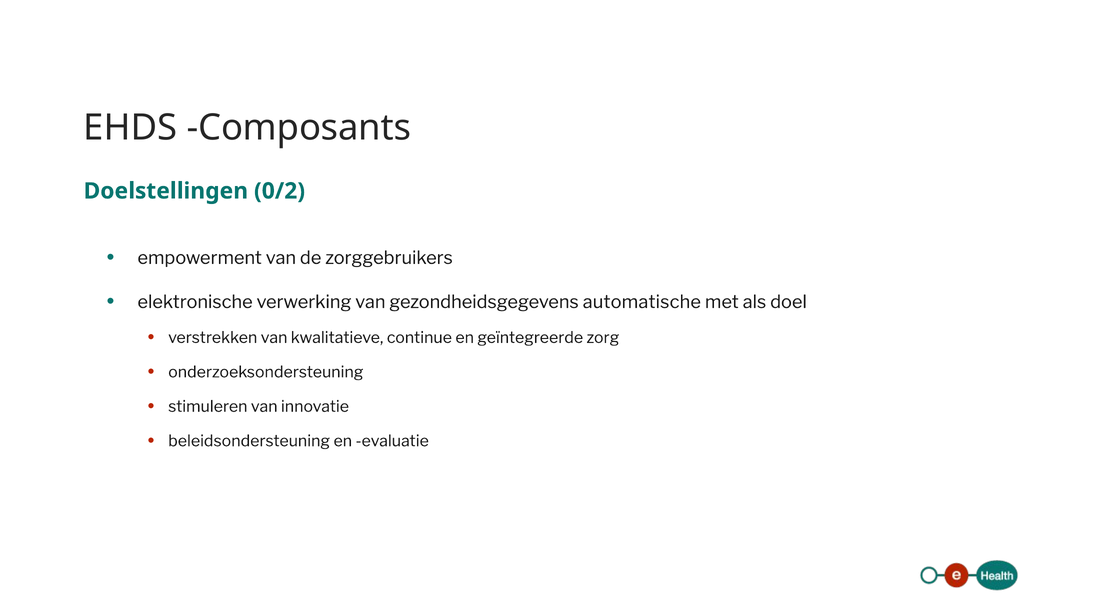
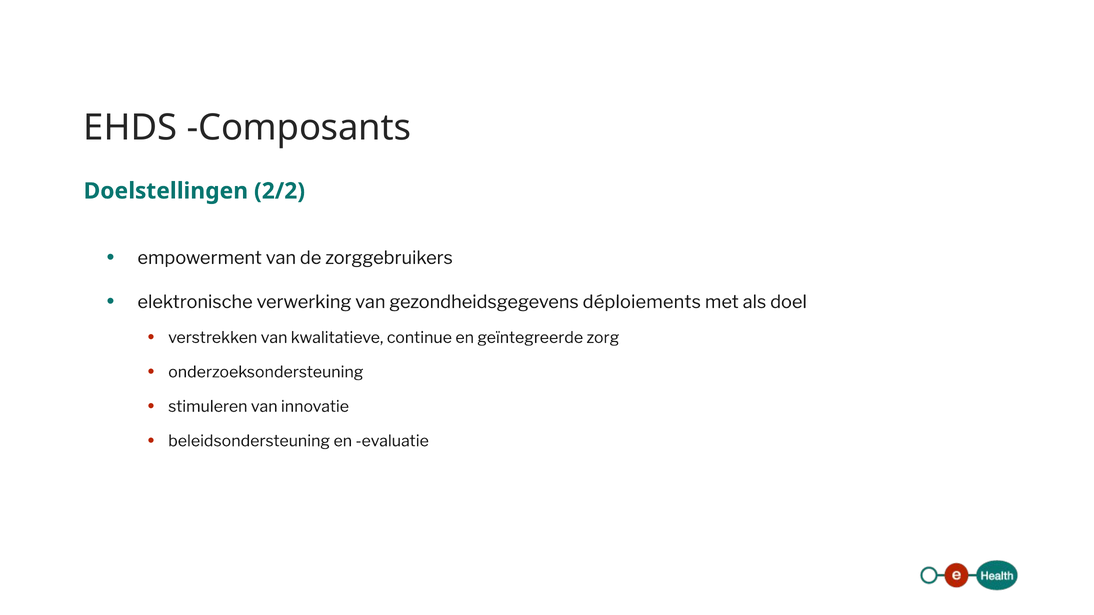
0/2: 0/2 -> 2/2 (280, 191)
automatische: automatische -> déploiements (642, 302)
